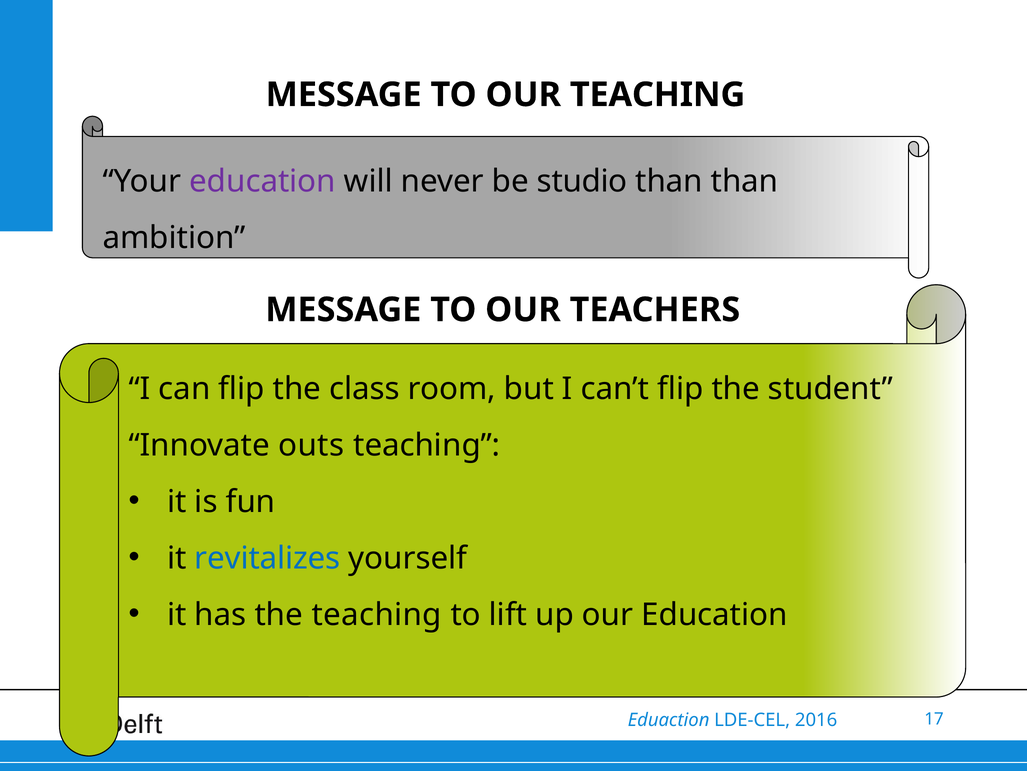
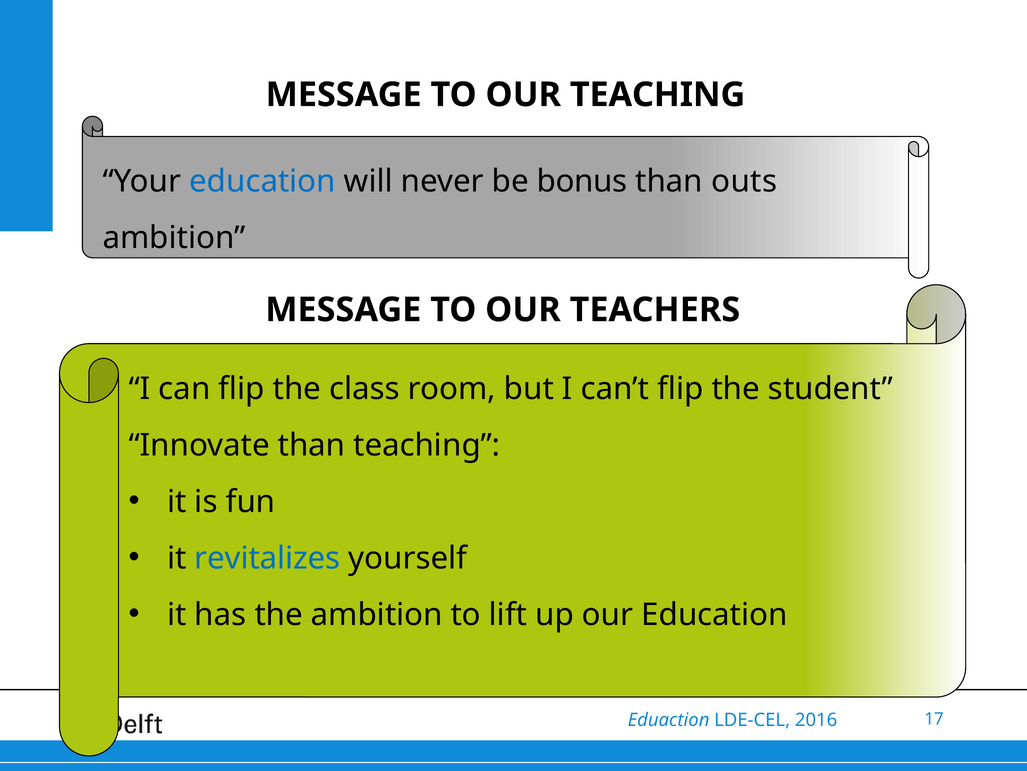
education colour: purple -> blue (263, 181)
studio: studio -> bonus (582, 181)
than than: than -> outs (744, 181)
Innovate outs: outs -> than (311, 445)
the teaching: teaching -> ambition (377, 614)
